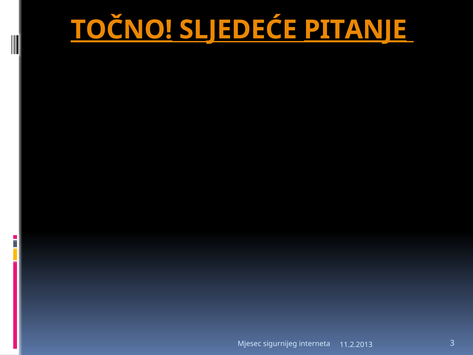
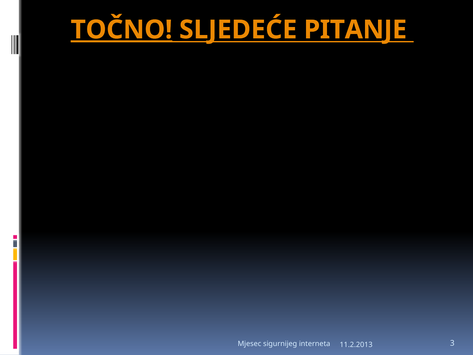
PITANJE underline: present -> none (355, 30)
